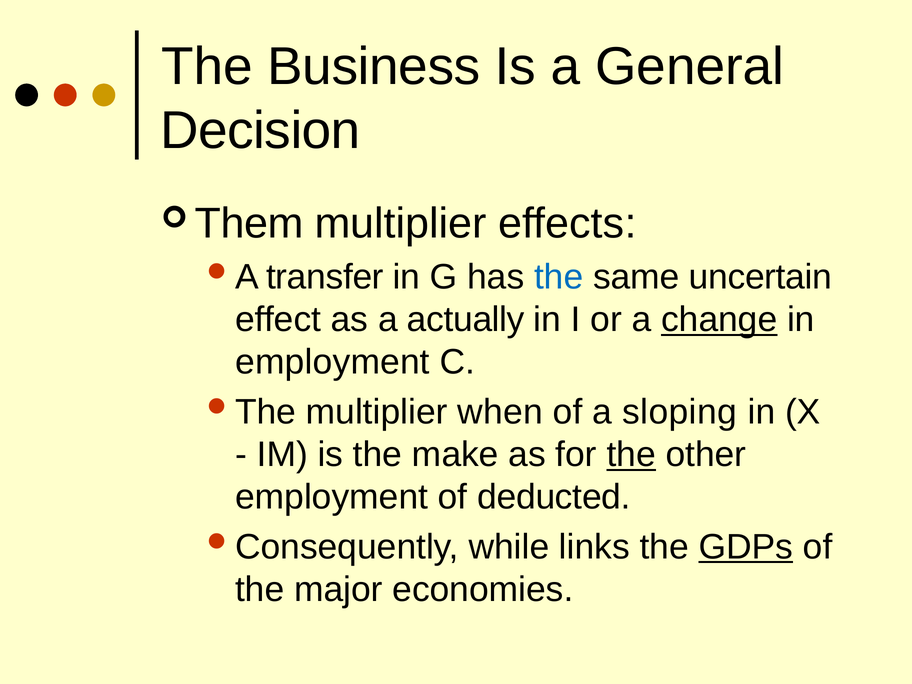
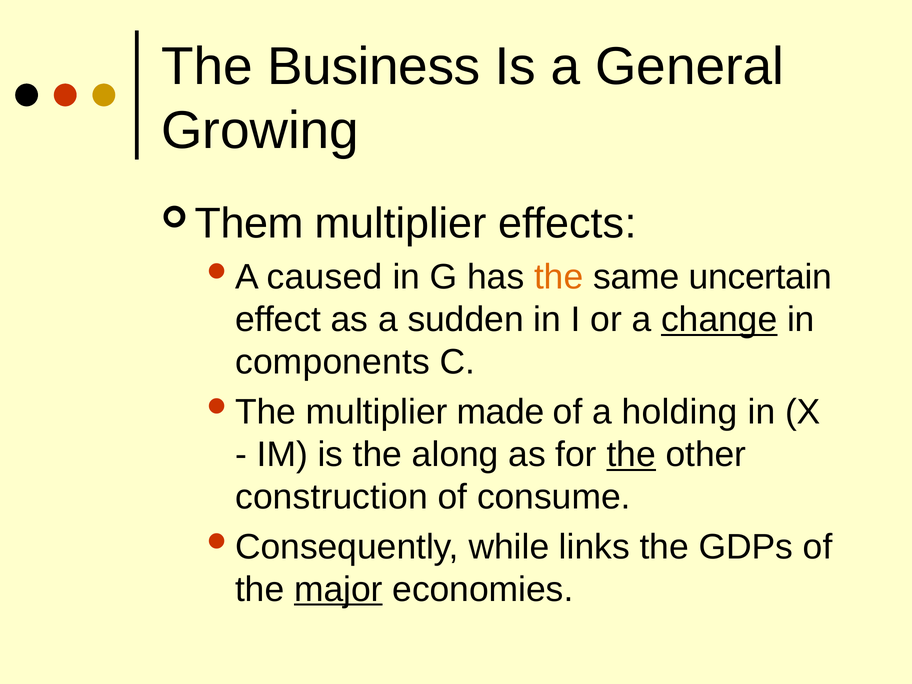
Decision: Decision -> Growing (260, 131)
transfer: transfer -> caused (325, 277)
the colour: blue -> orange (559, 277)
actually: actually -> sudden (466, 320)
employment: employment -> components (333, 362)
when: when -> made (500, 412)
sloping: sloping -> holding (680, 412)
make: make -> along (455, 455)
employment: employment -> construction (332, 497)
deducted: deducted -> consume (554, 497)
GDPs underline: present -> none (746, 547)
major underline: none -> present (338, 589)
